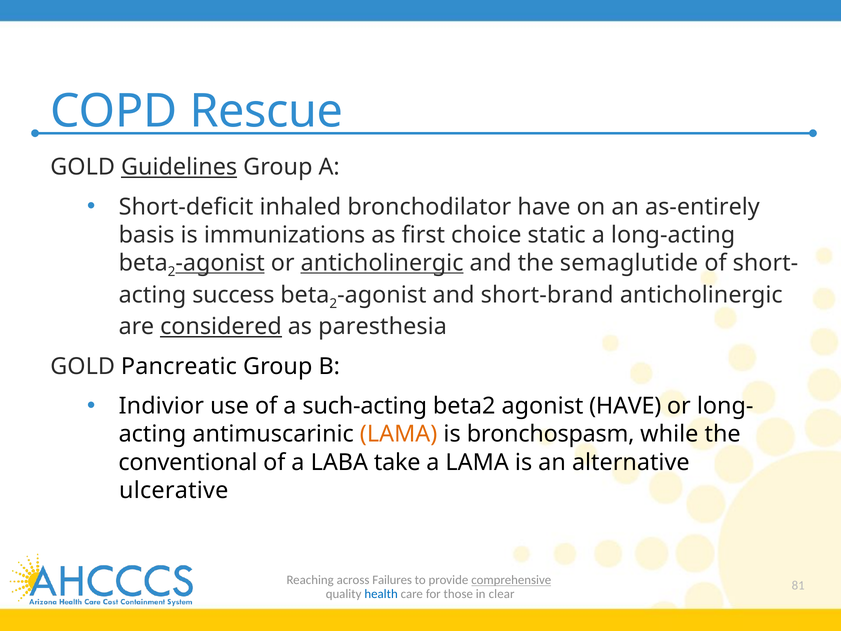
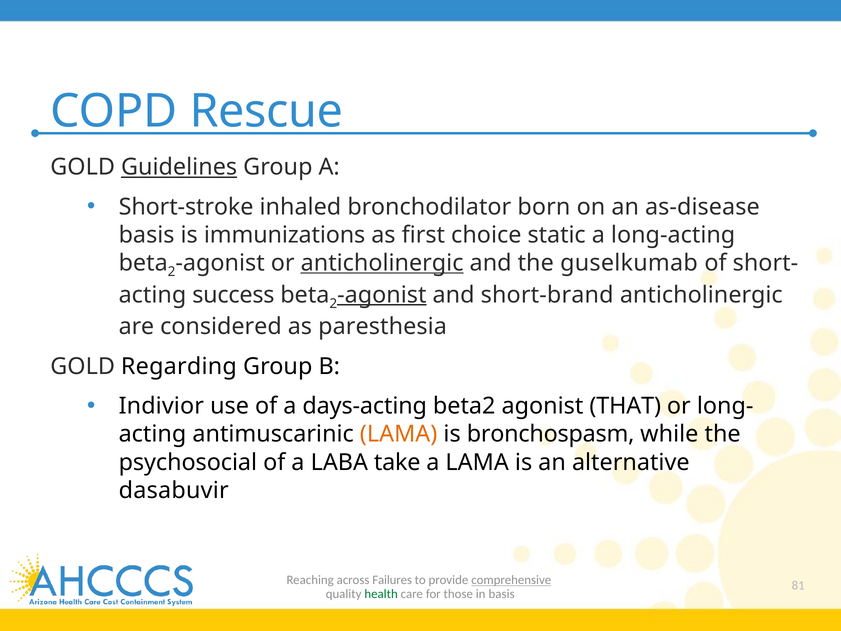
Short-deficit: Short-deficit -> Short-stroke (186, 207)
bronchodilator have: have -> born (544, 207)
as-entirely: as-entirely -> as-disease (702, 207)
agonist underline: present -> none (220, 263)
semaglutide: semaglutide -> guselkumab (629, 263)
agonist underline: none -> present (382, 295)
considered underline: present -> none (221, 327)
Pancreatic: Pancreatic -> Regarding (179, 366)
such-acting: such-acting -> days-acting (365, 406)
agonist HAVE: HAVE -> THAT (625, 406)
conventional: conventional -> psychosocial (188, 462)
ulcerative: ulcerative -> dasabuvir (174, 490)
health colour: blue -> green (381, 594)
in clear: clear -> basis (502, 594)
